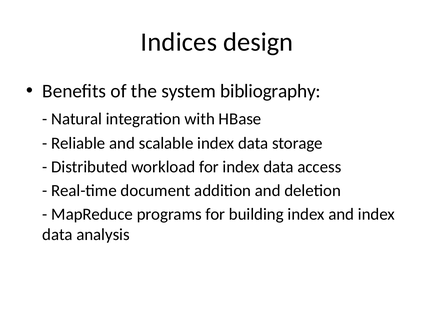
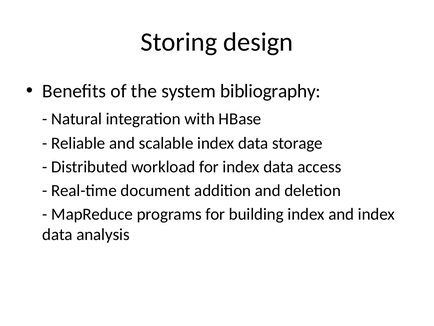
Indices: Indices -> Storing (179, 42)
